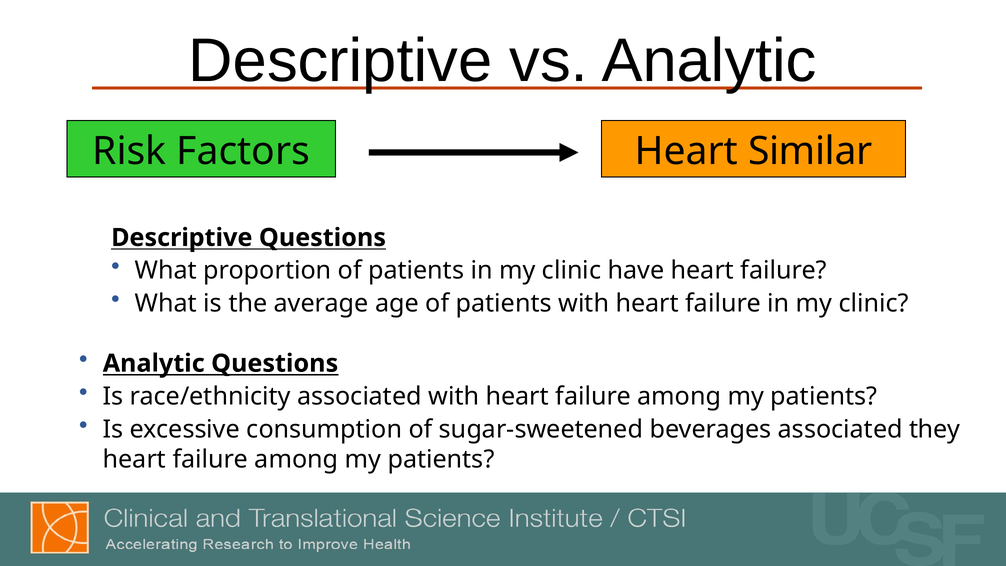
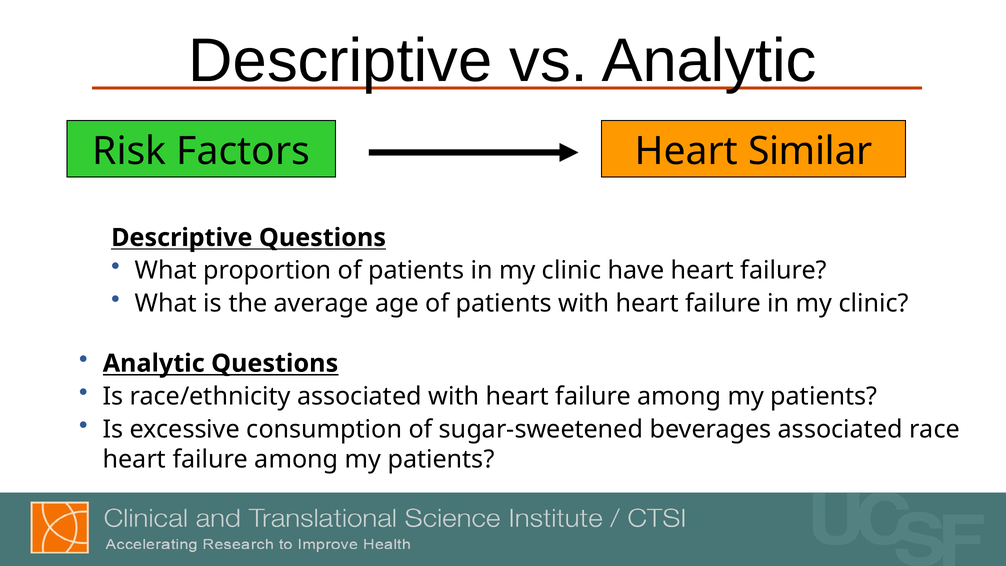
they: they -> race (934, 429)
